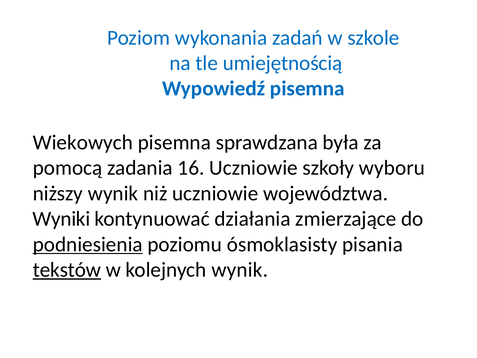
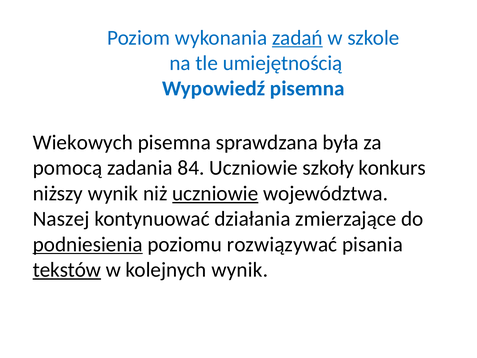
zadań underline: none -> present (297, 38)
16: 16 -> 84 (191, 168)
wyboru: wyboru -> konkurs (392, 168)
uczniowie underline: none -> present (215, 193)
Wyniki: Wyniki -> Naszej (61, 219)
ósmoklasisty: ósmoklasisty -> rozwiązywać (282, 244)
